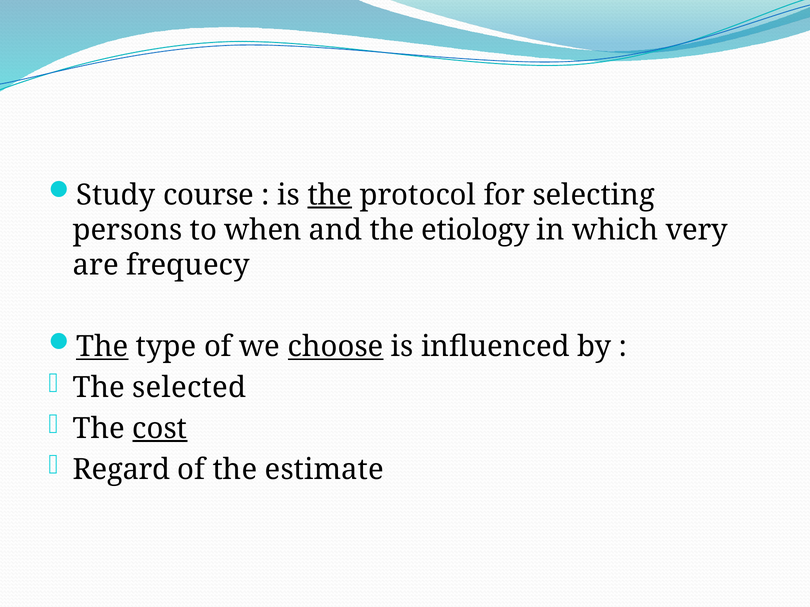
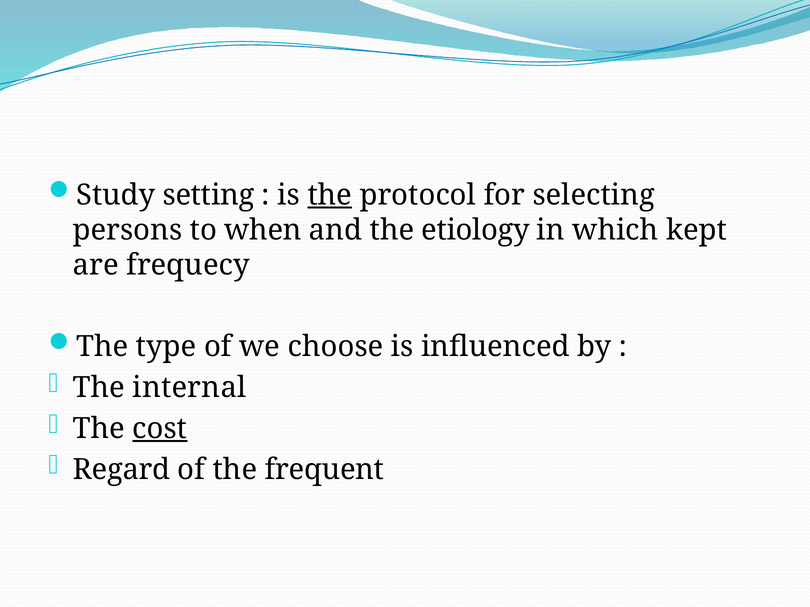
course: course -> setting (209, 195)
very: very -> kept (697, 230)
The underline: present -> none (102, 347)
choose underline: present -> none (336, 347)
selected: selected -> internal (189, 388)
estimate: estimate -> frequent (325, 470)
